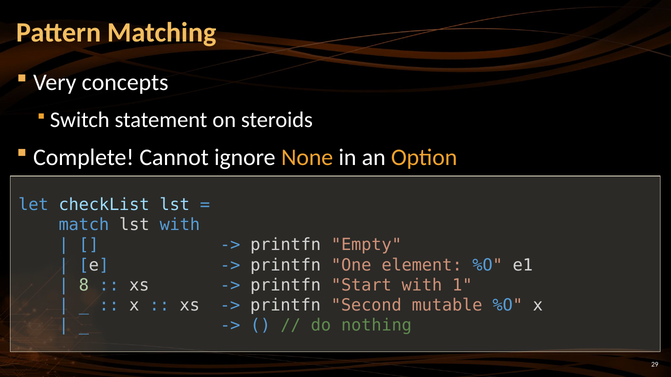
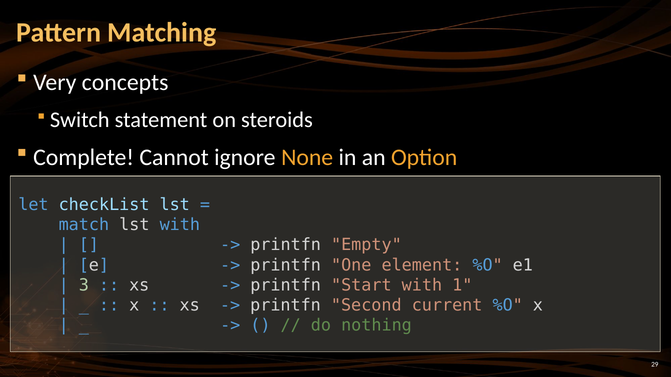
8: 8 -> 3 (84, 286)
mutable: mutable -> current (447, 306)
